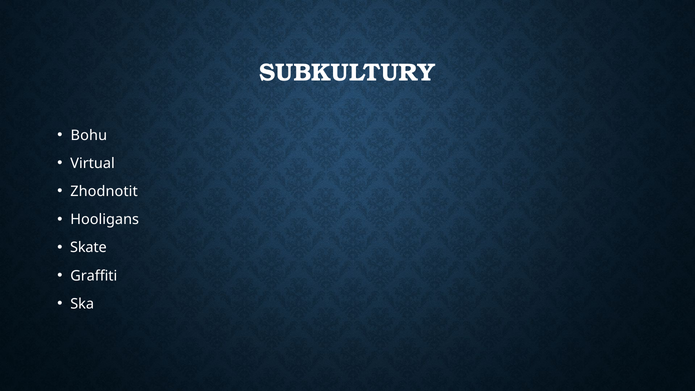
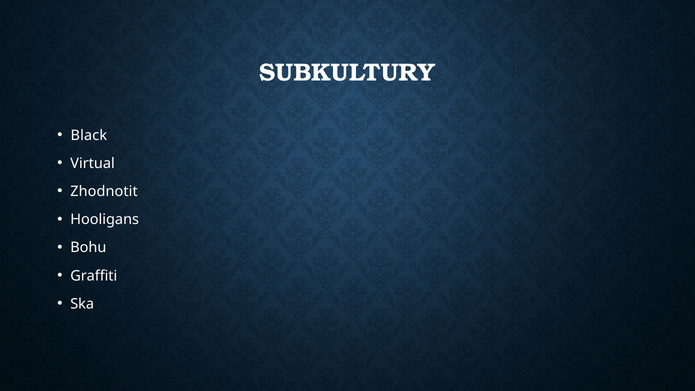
Bohu: Bohu -> Black (89, 135)
Skate: Skate -> Bohu (88, 248)
